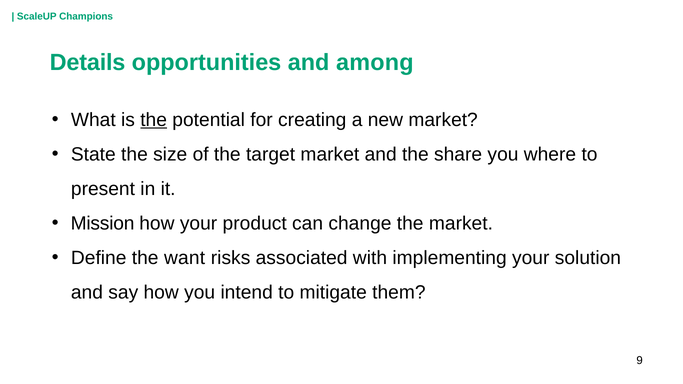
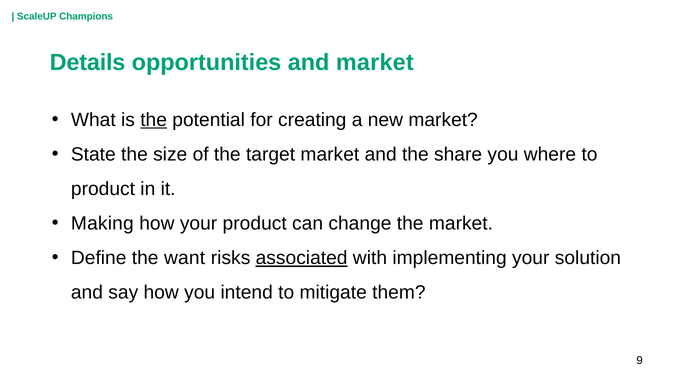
and among: among -> market (375, 63)
present: present -> product (103, 189)
Mission: Mission -> Making (102, 224)
associated underline: none -> present (302, 258)
